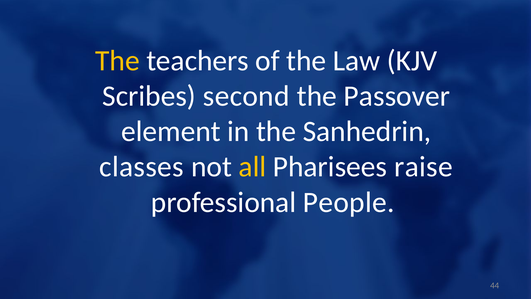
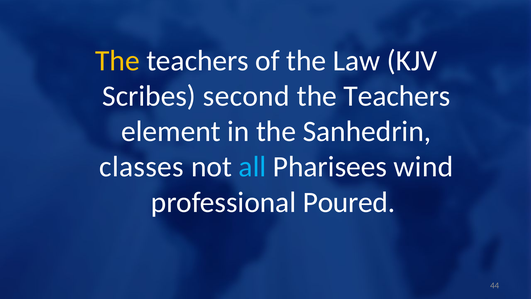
Passover: Passover -> Teachers (397, 96)
all colour: yellow -> light blue (252, 167)
raise: raise -> wind (423, 167)
People: People -> Poured (349, 202)
